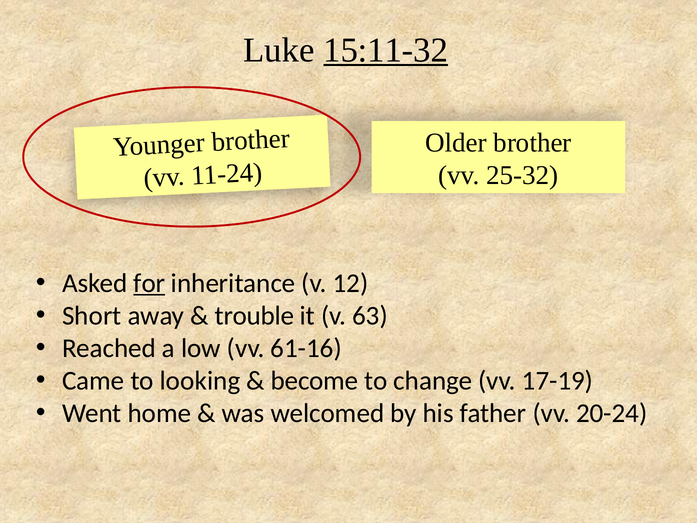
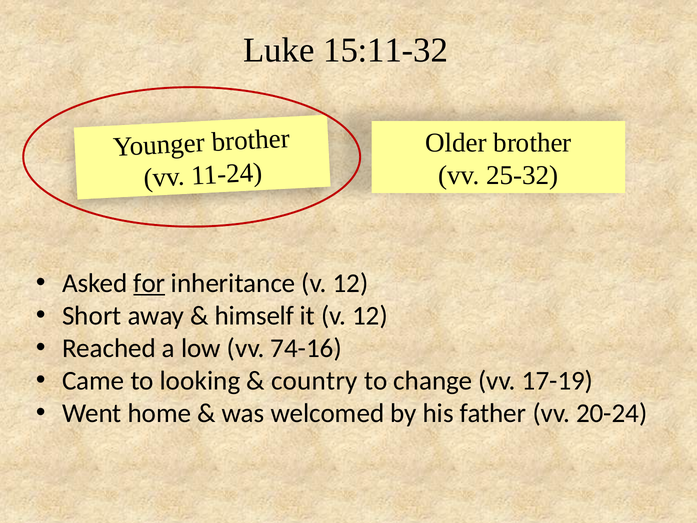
15:11-32 underline: present -> none (386, 50)
trouble: trouble -> himself (254, 315)
it v 63: 63 -> 12 (370, 315)
61-16: 61-16 -> 74-16 (306, 348)
become: become -> country (314, 381)
